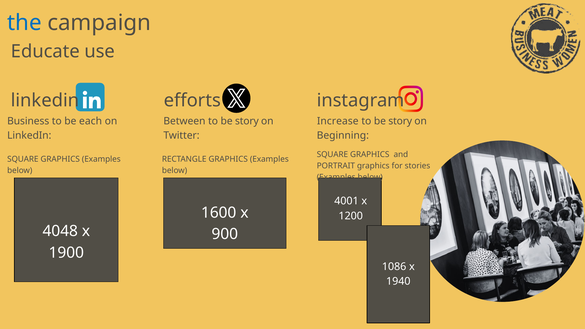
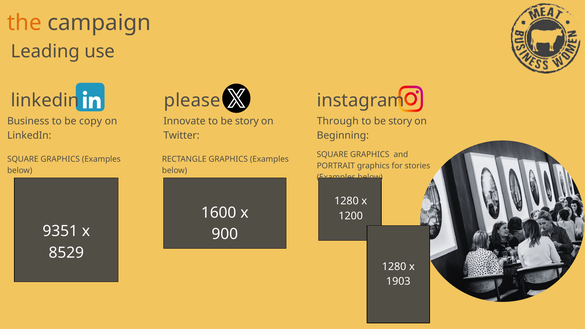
the colour: blue -> orange (24, 23)
Educate: Educate -> Leading (45, 51)
efforts: efforts -> please (192, 100)
each: each -> copy (91, 121)
Between: Between -> Innovate (184, 121)
Increase: Increase -> Through (338, 121)
4001: 4001 -> 1280 (346, 201)
4048: 4048 -> 9351 (60, 231)
1900: 1900 -> 8529 (66, 253)
1086: 1086 -> 1280 (394, 267)
1940: 1940 -> 1903 (398, 282)
